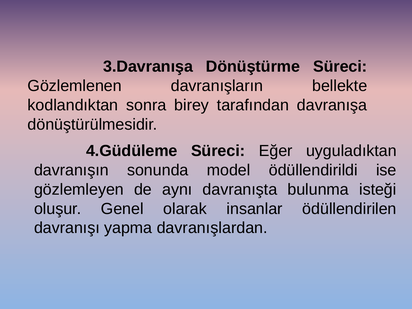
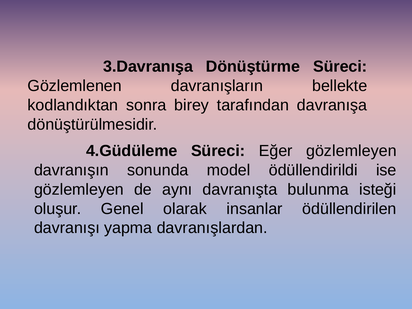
Eğer uyguladıktan: uyguladıktan -> gözlemleyen (351, 151)
